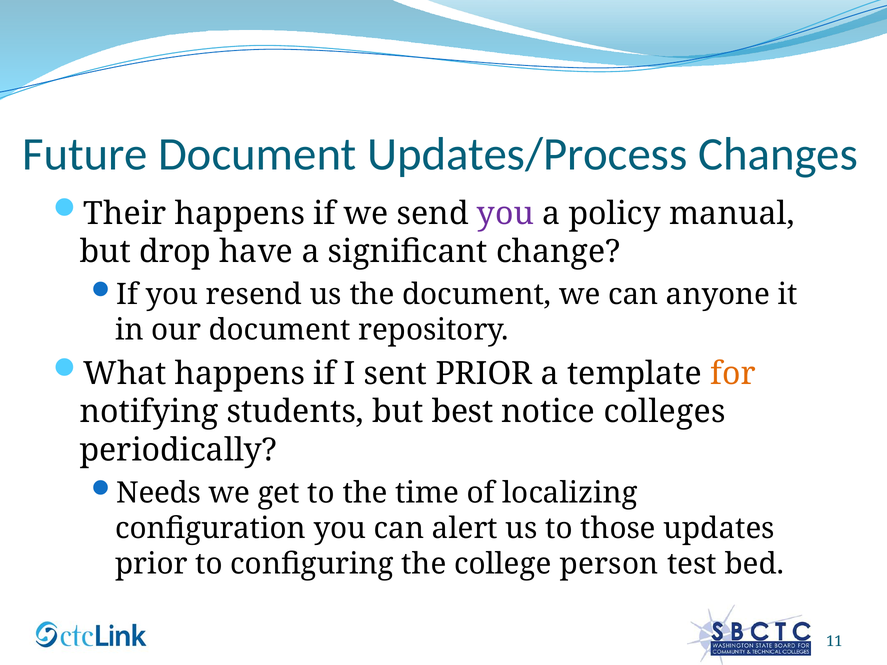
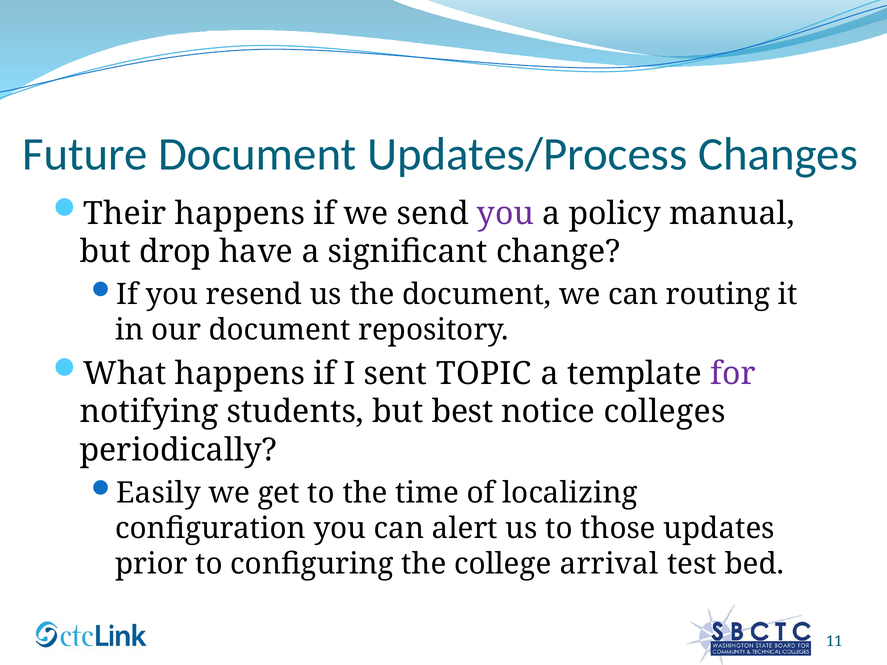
anyone: anyone -> routing (718, 295)
sent PRIOR: PRIOR -> TOPIC (484, 374)
for colour: orange -> purple (733, 374)
Needs: Needs -> Easily (159, 493)
person: person -> arrival (609, 564)
